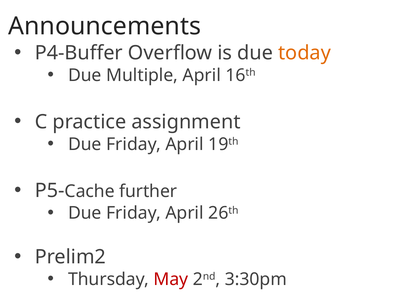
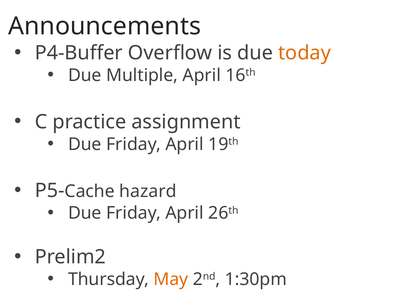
further: further -> hazard (148, 191)
May colour: red -> orange (171, 279)
3:30pm: 3:30pm -> 1:30pm (256, 279)
